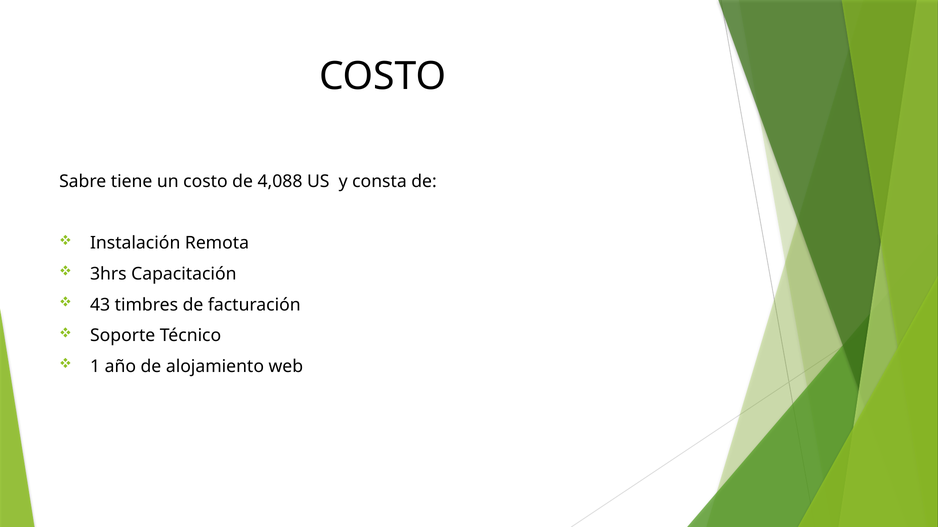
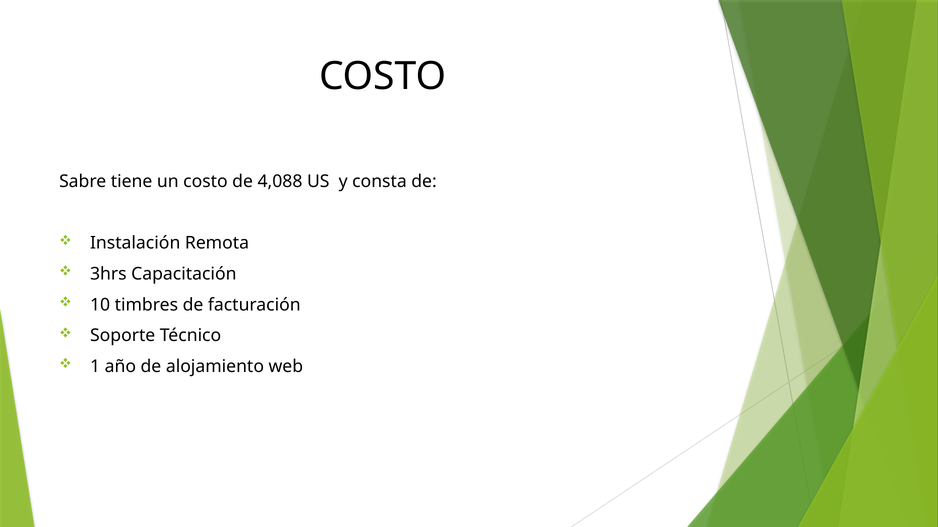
43: 43 -> 10 (100, 305)
